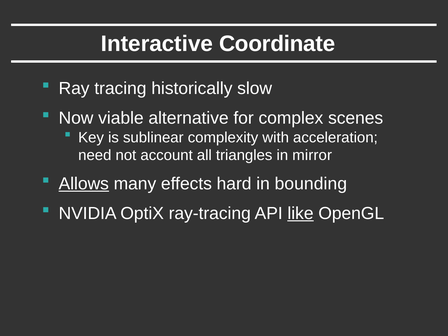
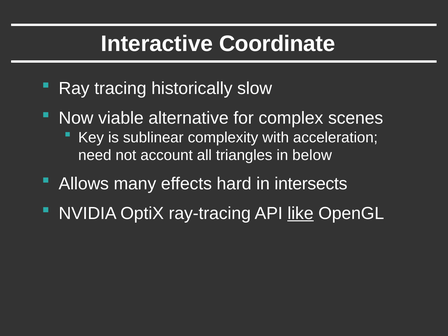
mirror: mirror -> below (312, 155)
Allows underline: present -> none (84, 184)
bounding: bounding -> intersects (311, 184)
